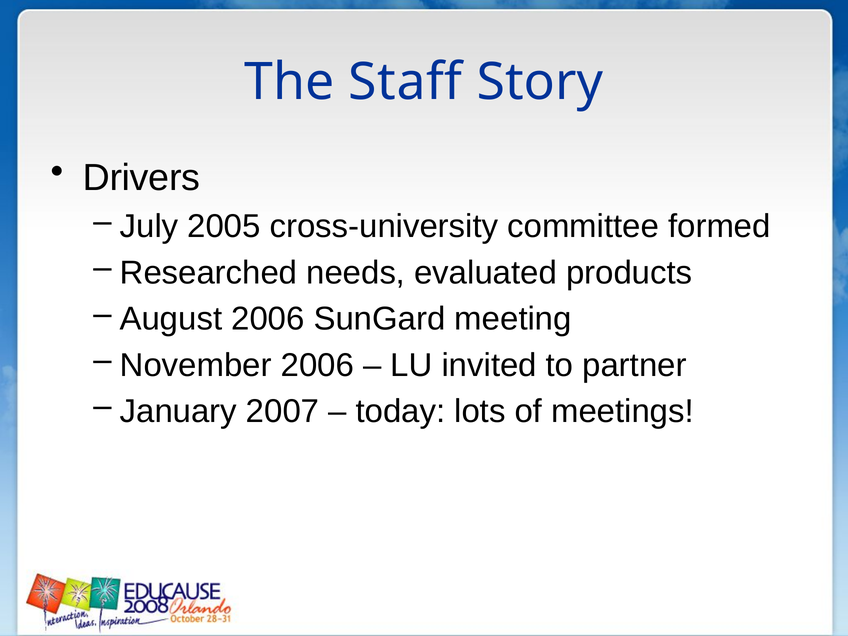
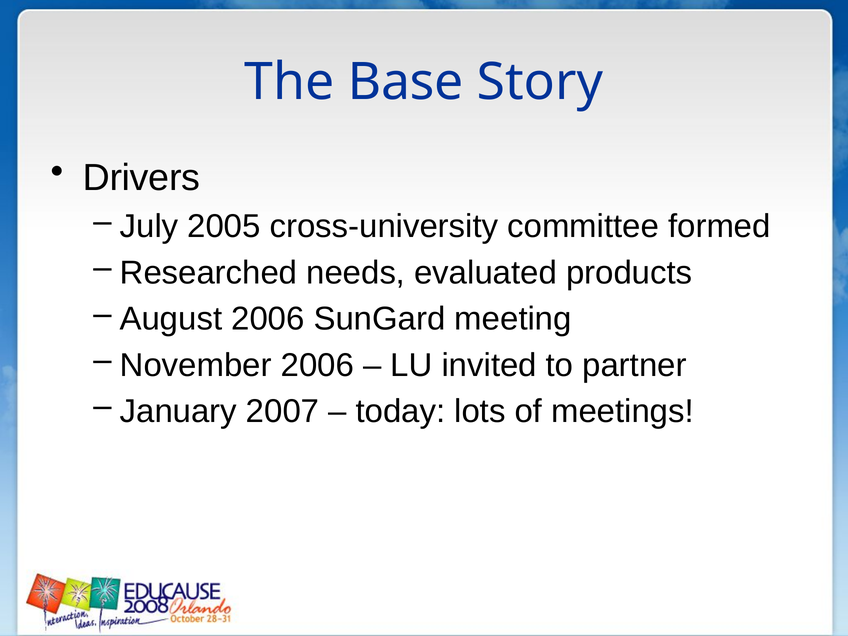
Staff: Staff -> Base (406, 82)
